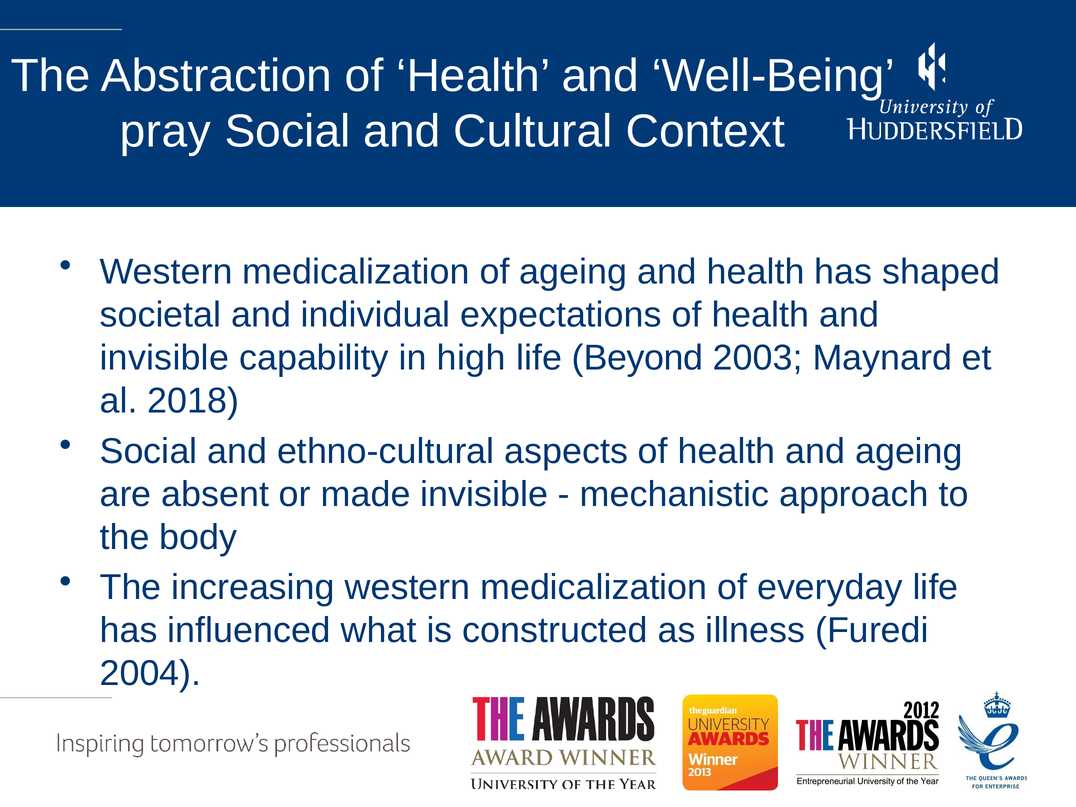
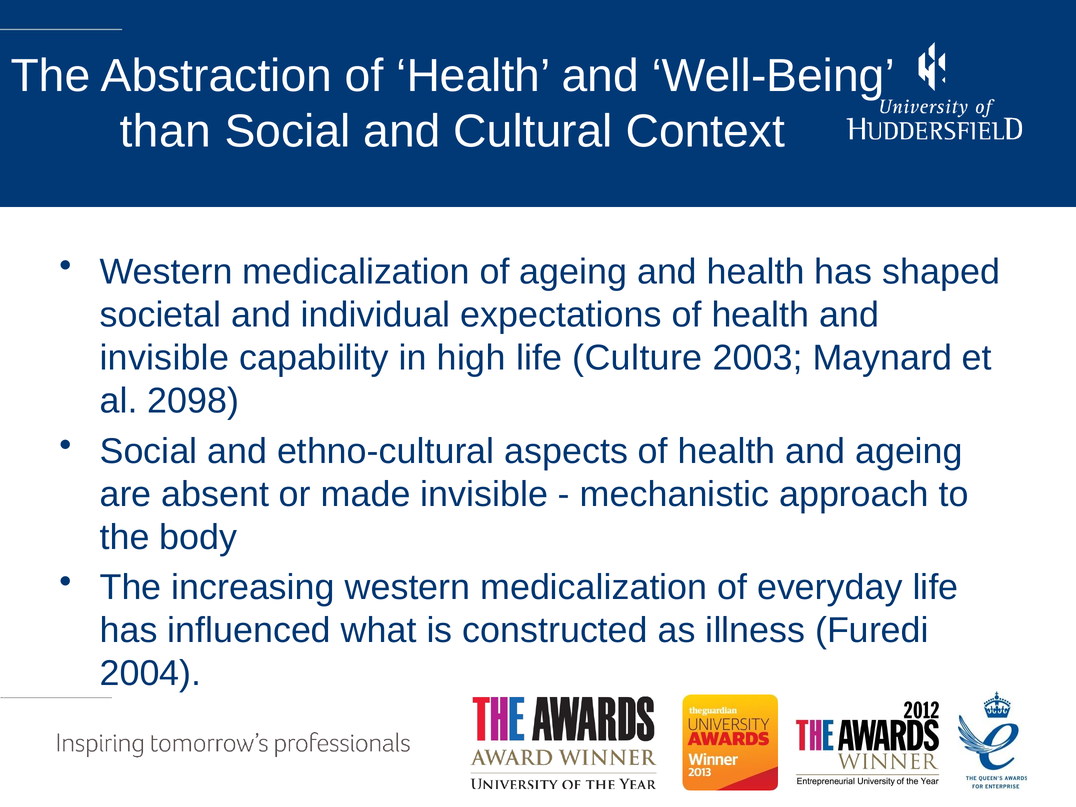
pray: pray -> than (165, 132)
Beyond: Beyond -> Culture (637, 358)
2018: 2018 -> 2098 (193, 401)
